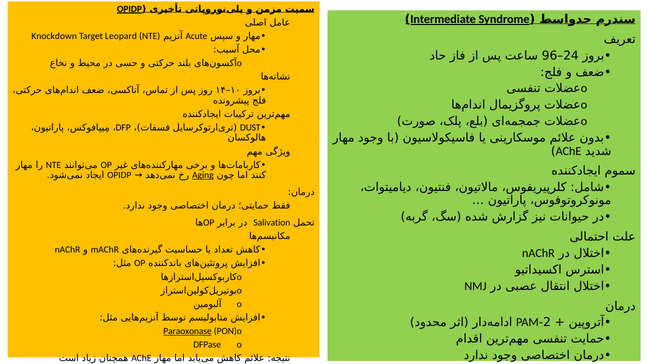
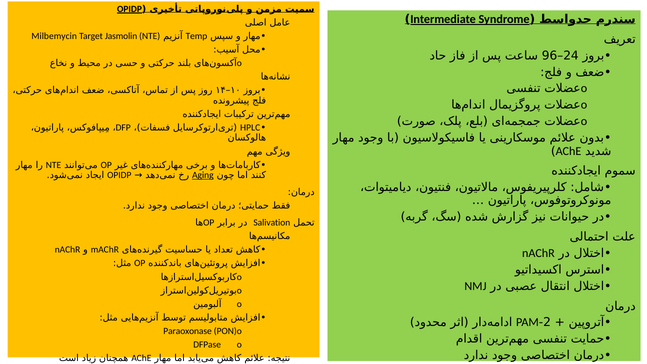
Knockdown: Knockdown -> Milbemycin (54, 36)
Leopard: Leopard -> Jasmolin (121, 36)
Acute: Acute -> Temp (196, 36)
DUST: DUST -> HPLC (250, 128)
Paraoxonase underline: present -> none (188, 331)
